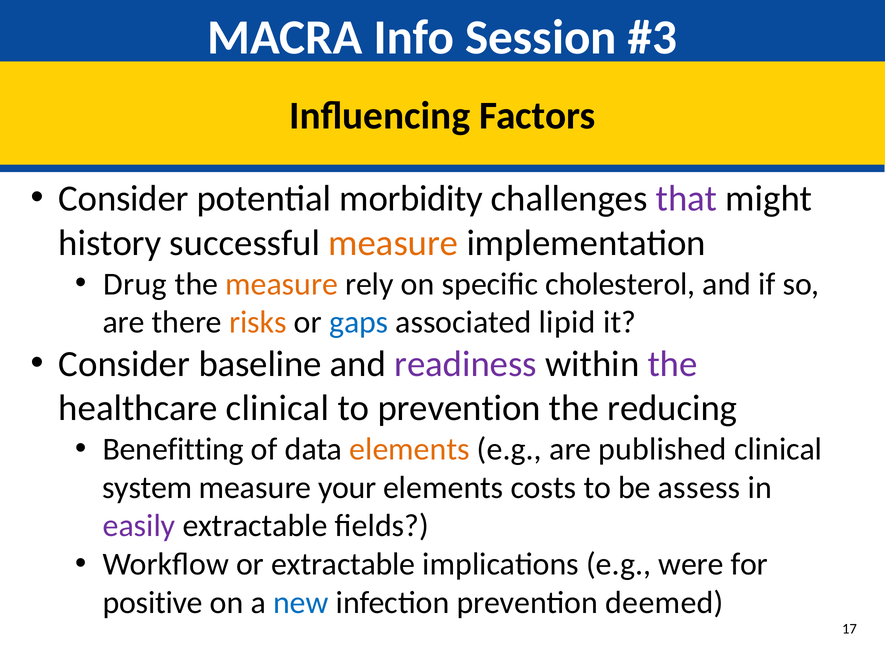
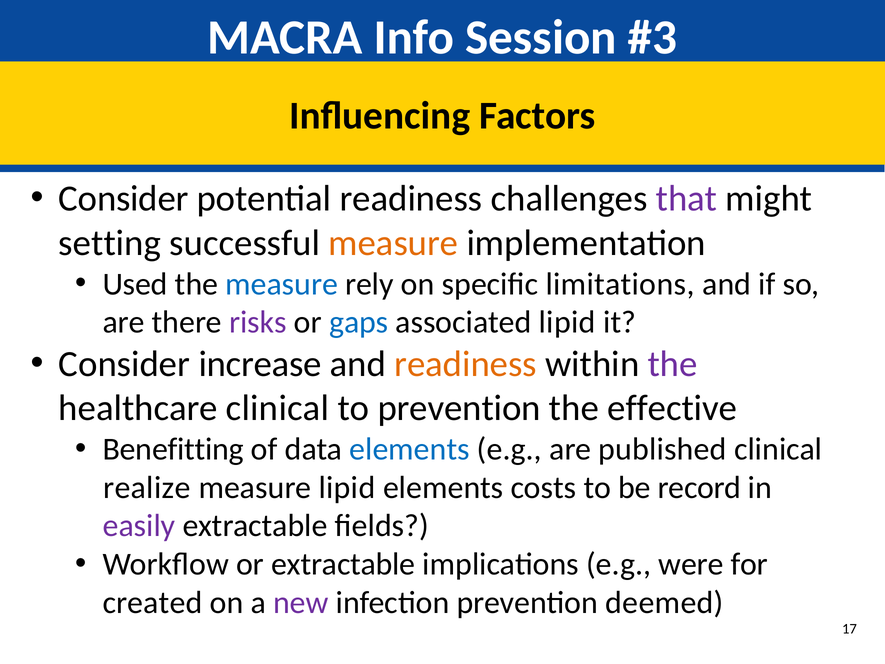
potential morbidity: morbidity -> readiness (411, 199)
history: history -> setting (110, 243)
Drug: Drug -> Used (135, 284)
measure colour: orange -> blue (282, 284)
cholesterol: cholesterol -> limitations (620, 284)
risks colour: orange -> purple (258, 322)
baseline: baseline -> increase (260, 364)
readiness colour: purple -> orange (466, 364)
reducing: reducing -> effective (672, 408)
elements colour: orange -> blue (410, 449)
system: system -> realize (147, 487)
measure your: your -> lipid (347, 487)
assess: assess -> record (699, 487)
positive: positive -> created (153, 602)
new colour: blue -> purple (301, 602)
